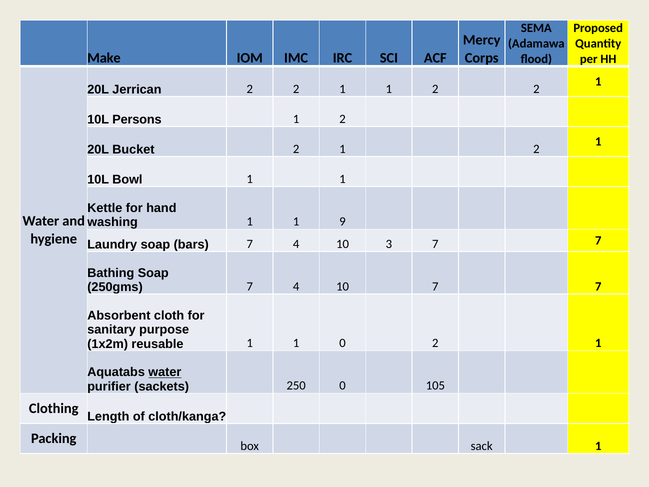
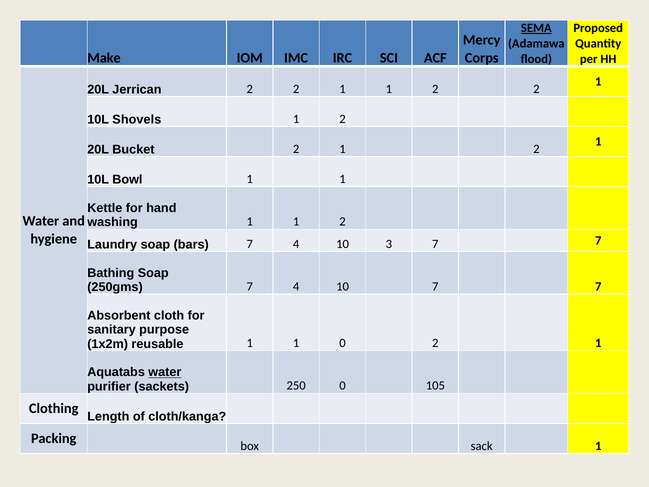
SEMA underline: none -> present (536, 28)
Persons: Persons -> Shovels (137, 120)
washing 1 1 9: 9 -> 2 (343, 222)
